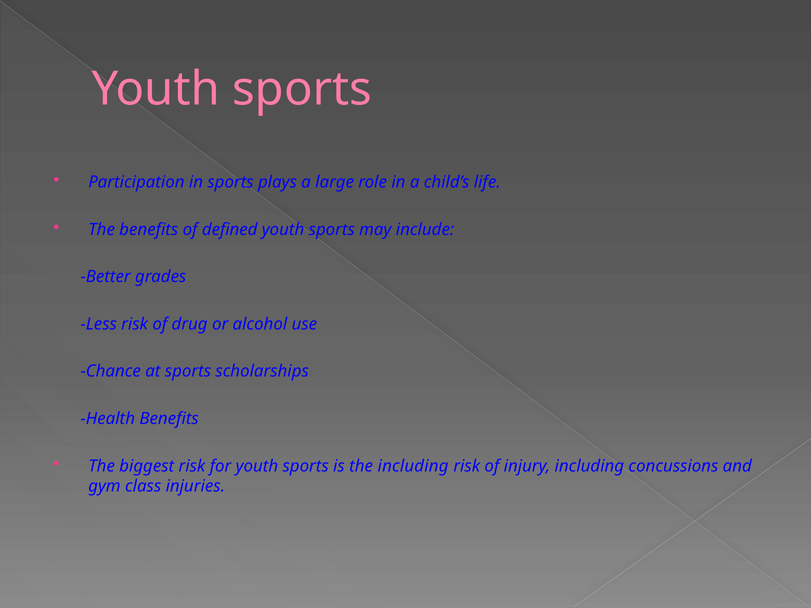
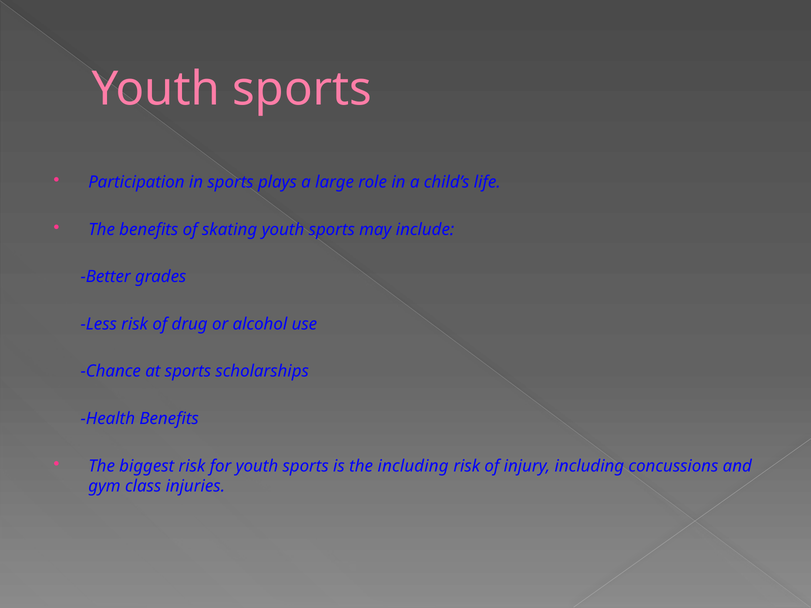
defined: defined -> skating (230, 230)
